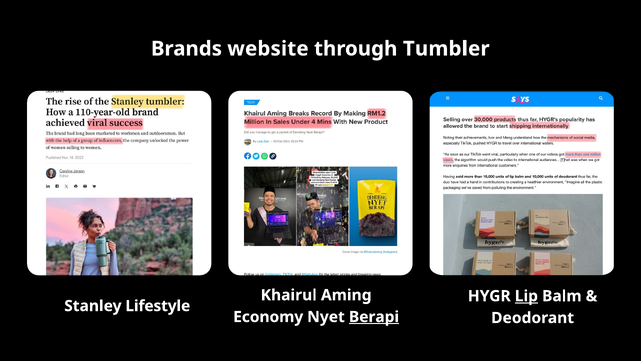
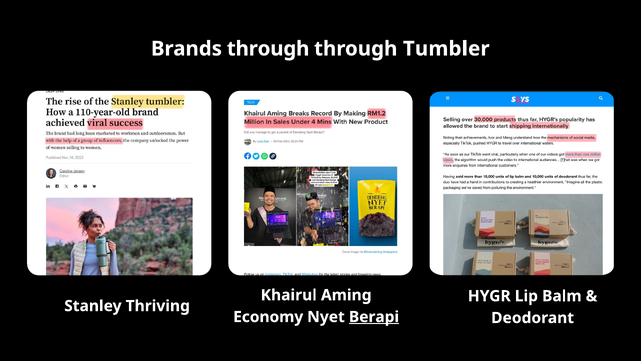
Brands website: website -> through (268, 49)
Lip underline: present -> none (526, 296)
Lifestyle: Lifestyle -> Thriving (158, 306)
